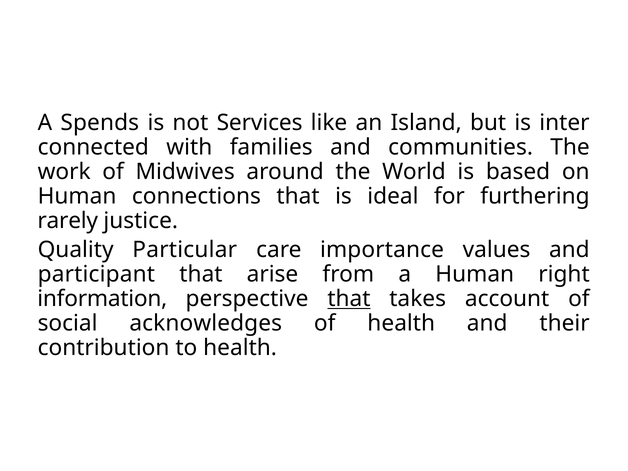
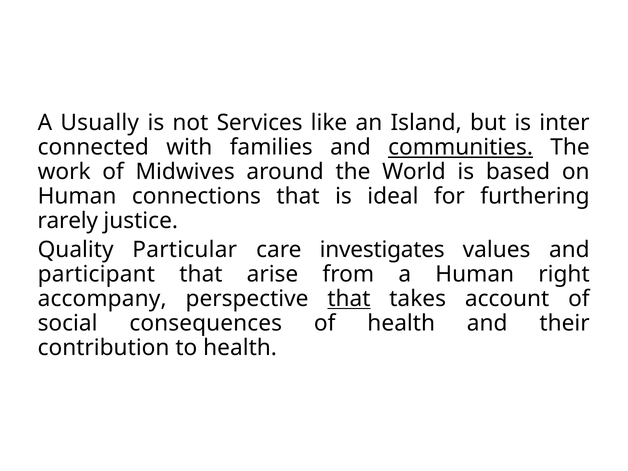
Spends: Spends -> Usually (100, 123)
communities underline: none -> present (461, 147)
importance: importance -> investigates (382, 250)
information: information -> accompany (102, 299)
acknowledges: acknowledges -> consequences (206, 323)
